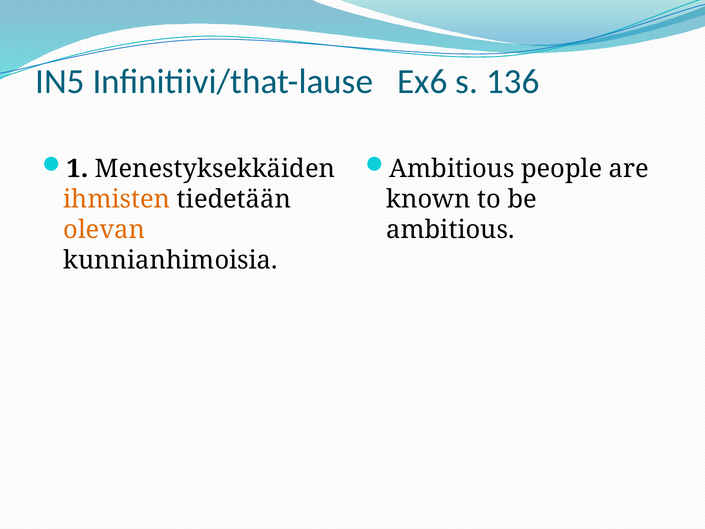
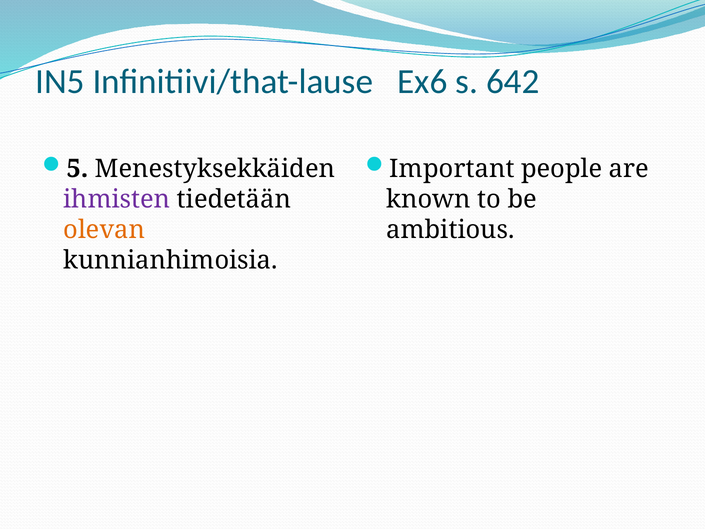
136: 136 -> 642 (513, 81)
1: 1 -> 5 (77, 169)
Ambitious: Ambitious -> Important (452, 169)
ihmisten colour: orange -> purple (117, 199)
